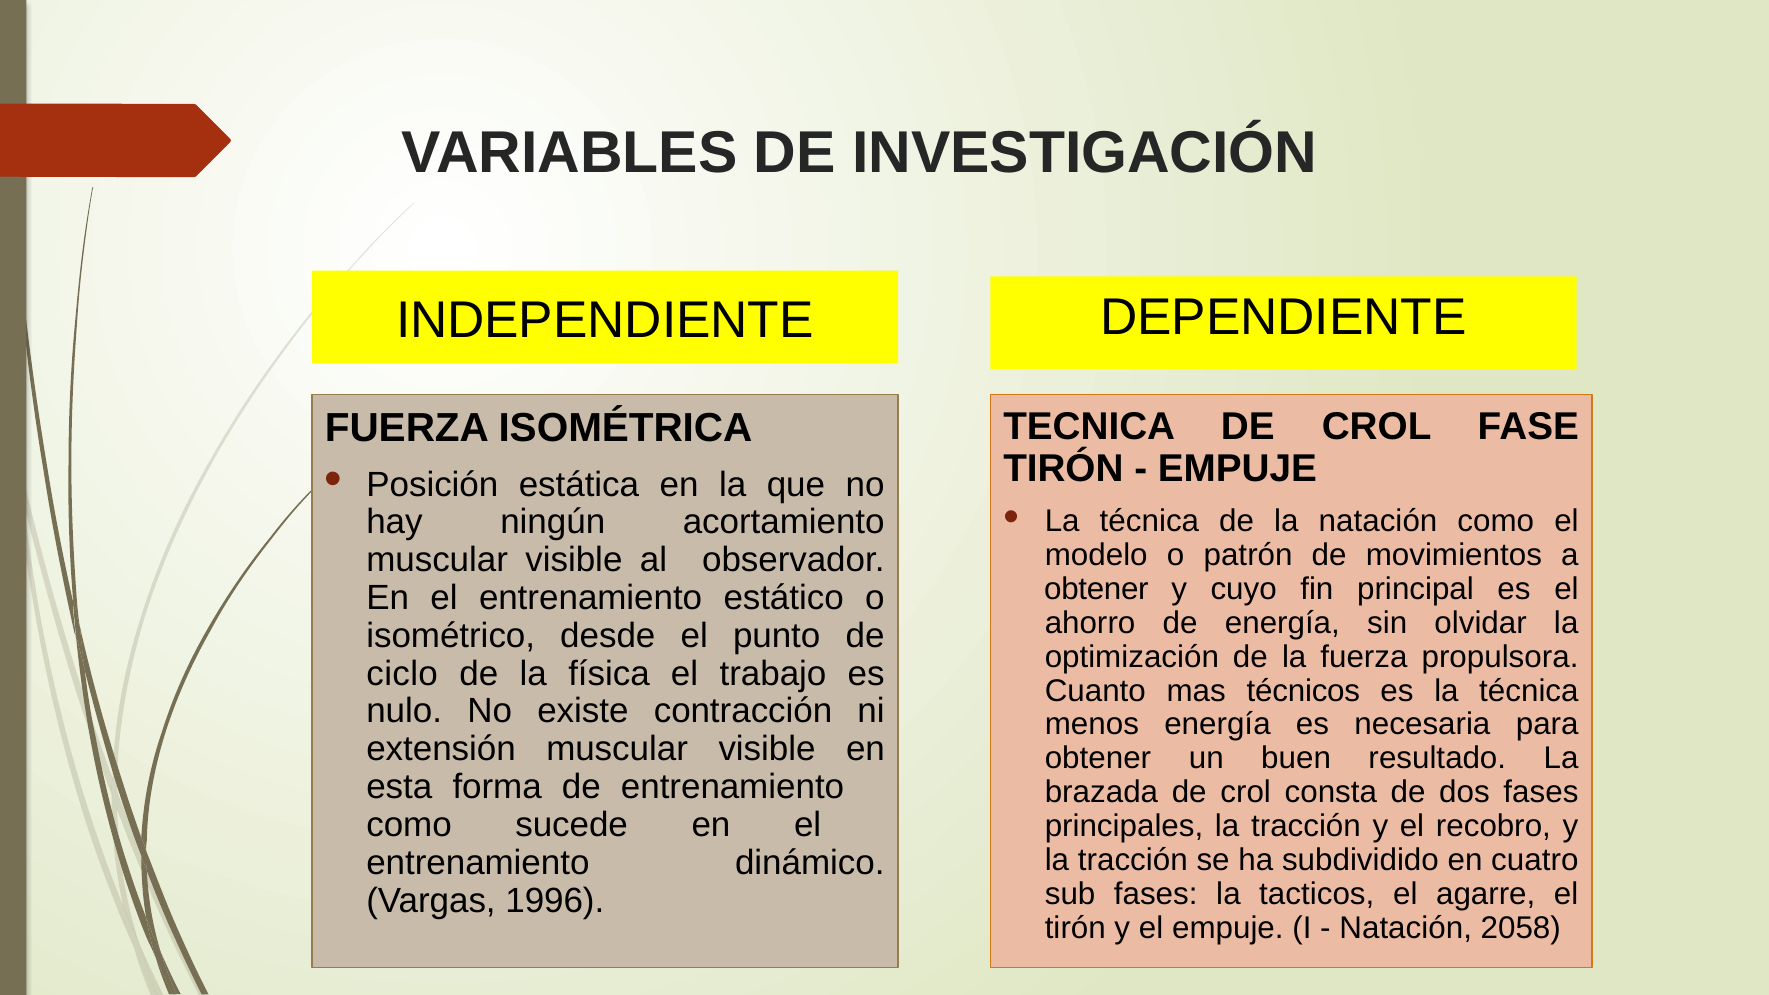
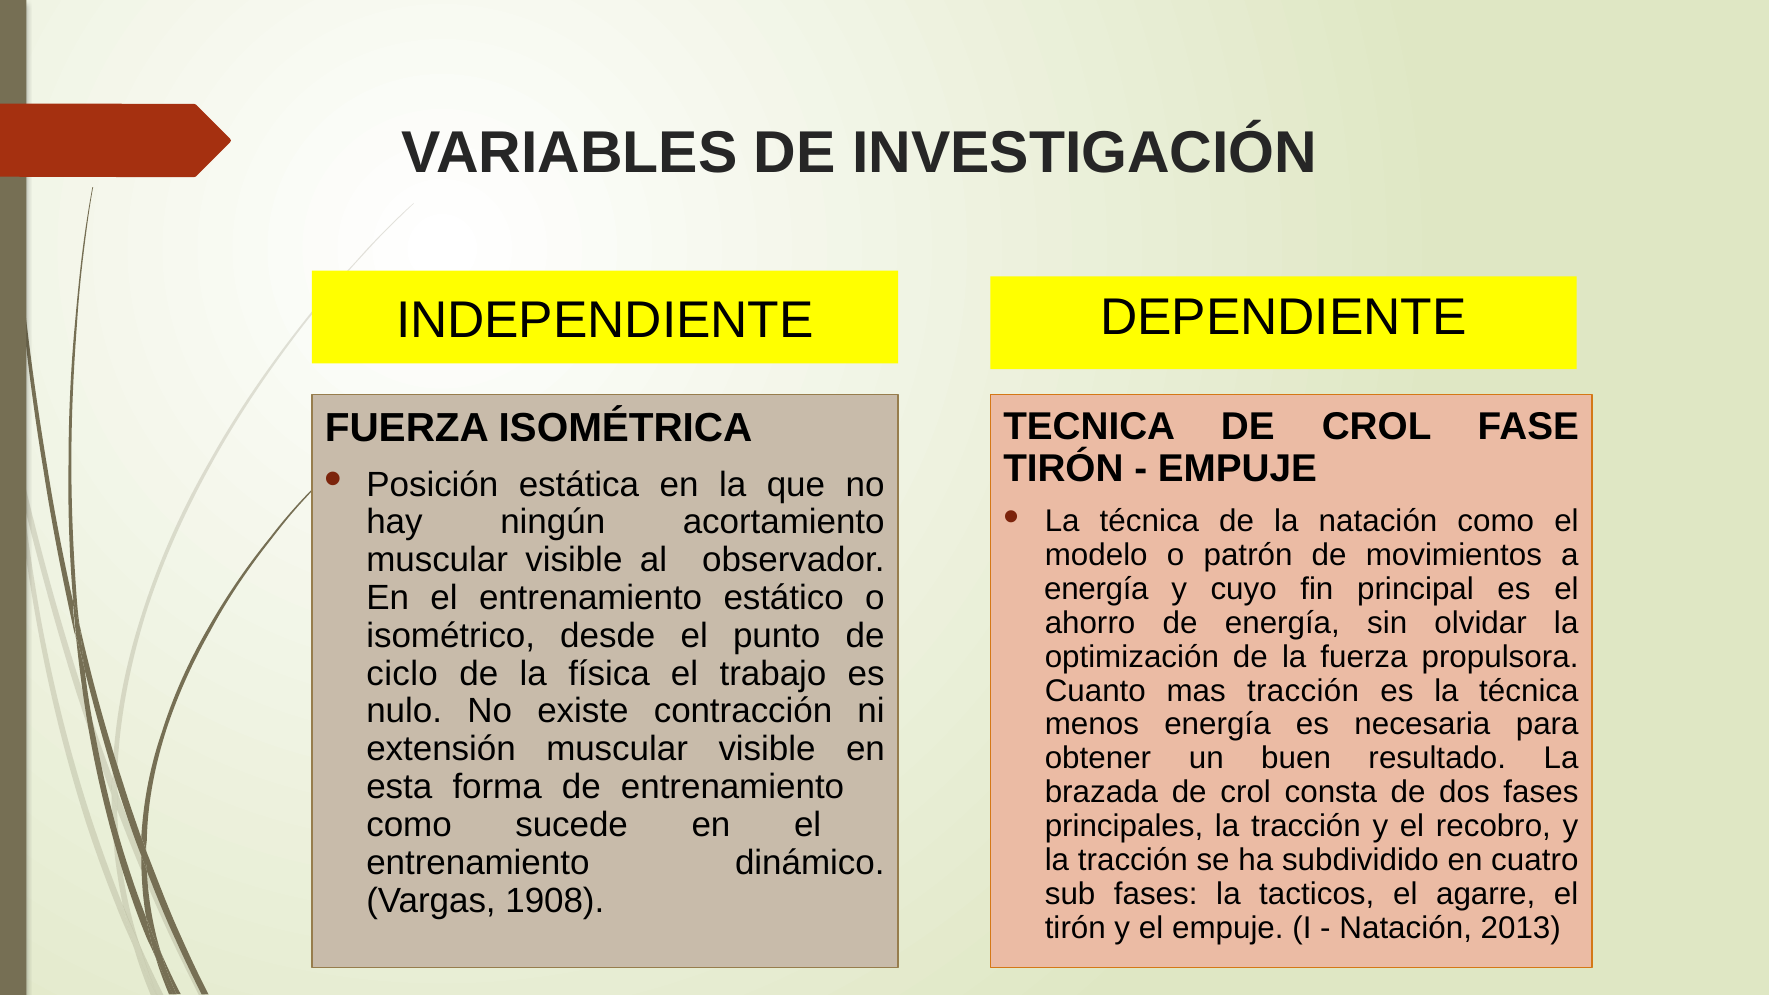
obtener: obtener -> energía (1096, 589)
mas técnicos: técnicos -> tracción (1303, 691)
1996: 1996 -> 1908 (555, 901)
2058: 2058 -> 2013 (1521, 928)
